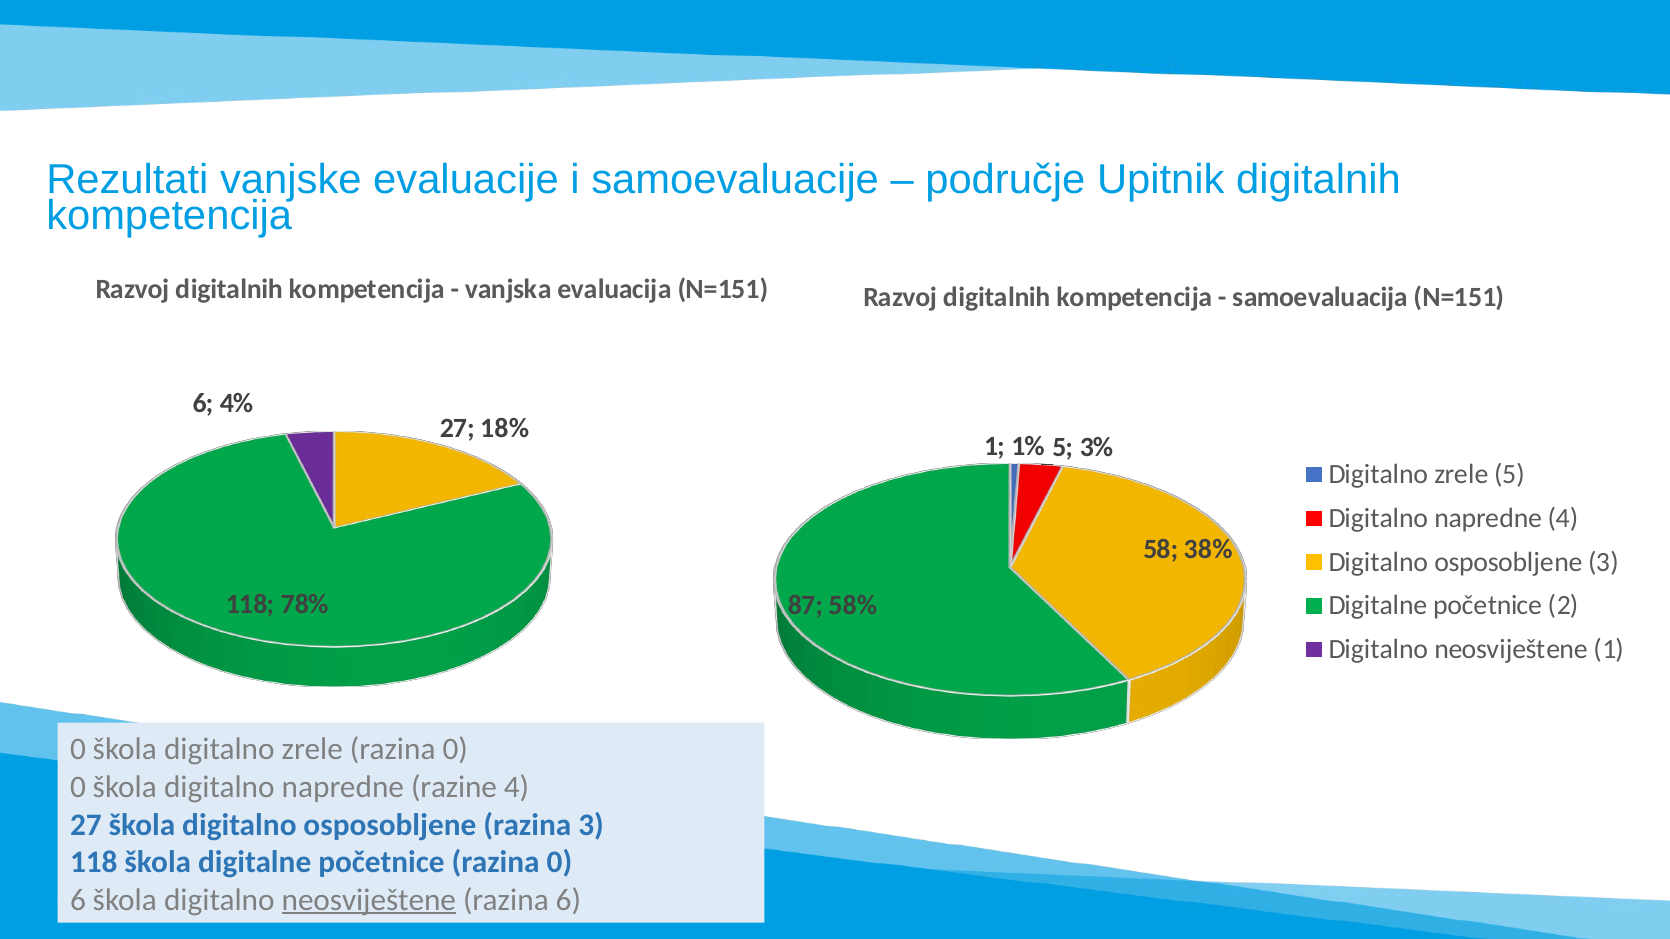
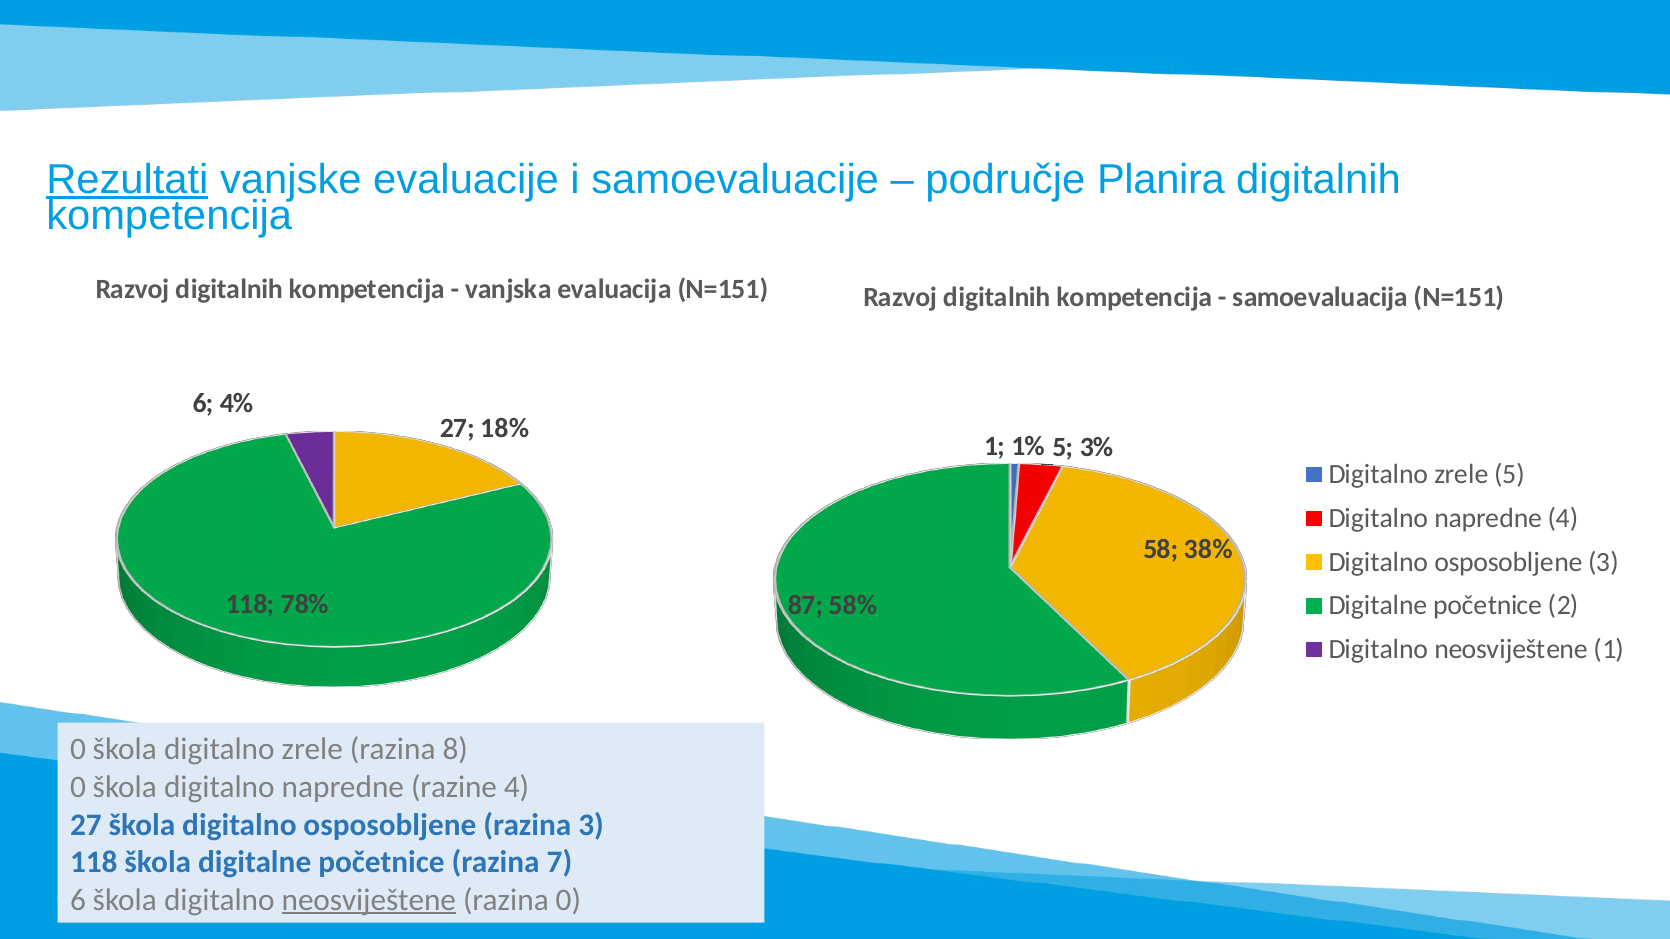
Rezultati underline: none -> present (127, 179)
Upitnik: Upitnik -> Planira (1161, 179)
zrele razina 0: 0 -> 8 (455, 750)
početnice razina 0: 0 -> 7 (559, 863)
razina 6: 6 -> 0 (568, 900)
